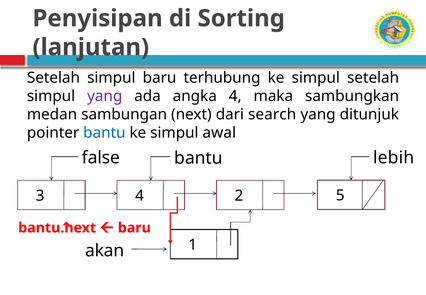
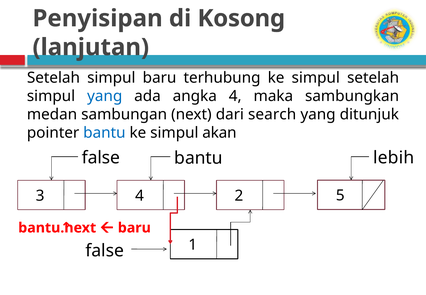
Sorting: Sorting -> Kosong (241, 18)
yang colour: purple -> blue (105, 96)
awal: awal -> akan (219, 133)
akan: akan -> false (105, 251)
